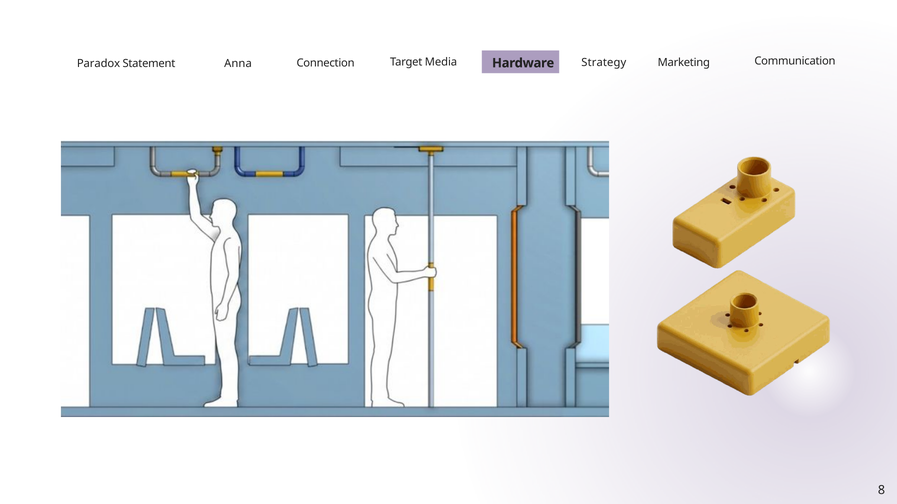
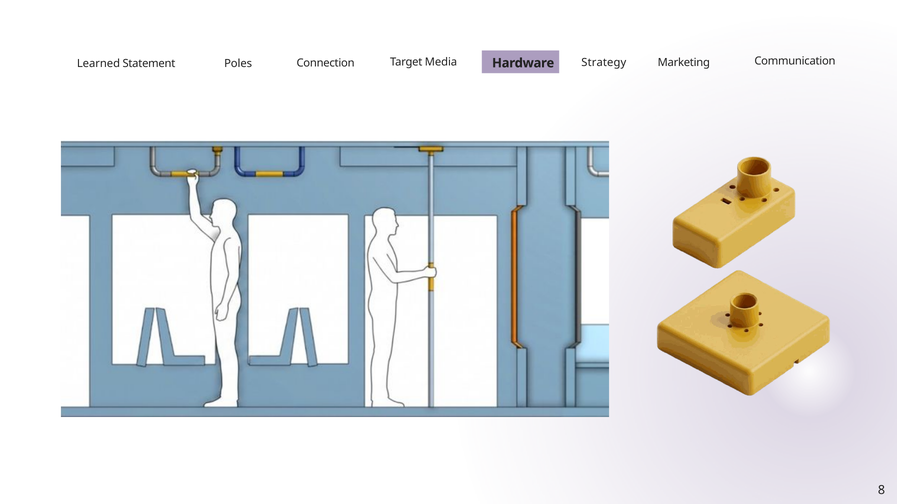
Paradox: Paradox -> Learned (98, 64)
Anna: Anna -> Poles (238, 64)
